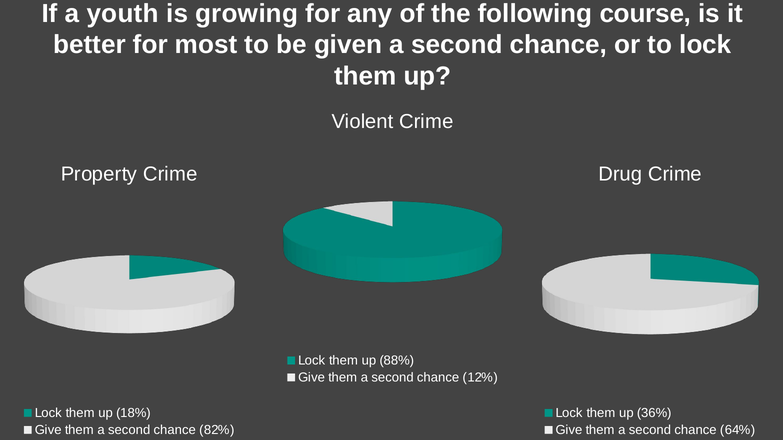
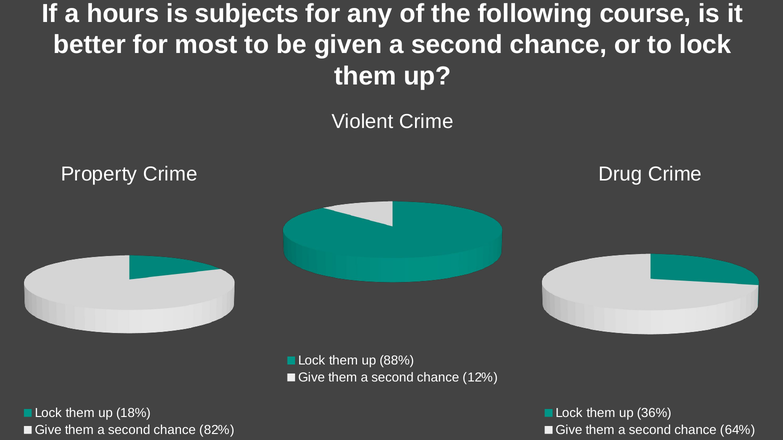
youth: youth -> hours (123, 14)
growing: growing -> subjects (247, 14)
